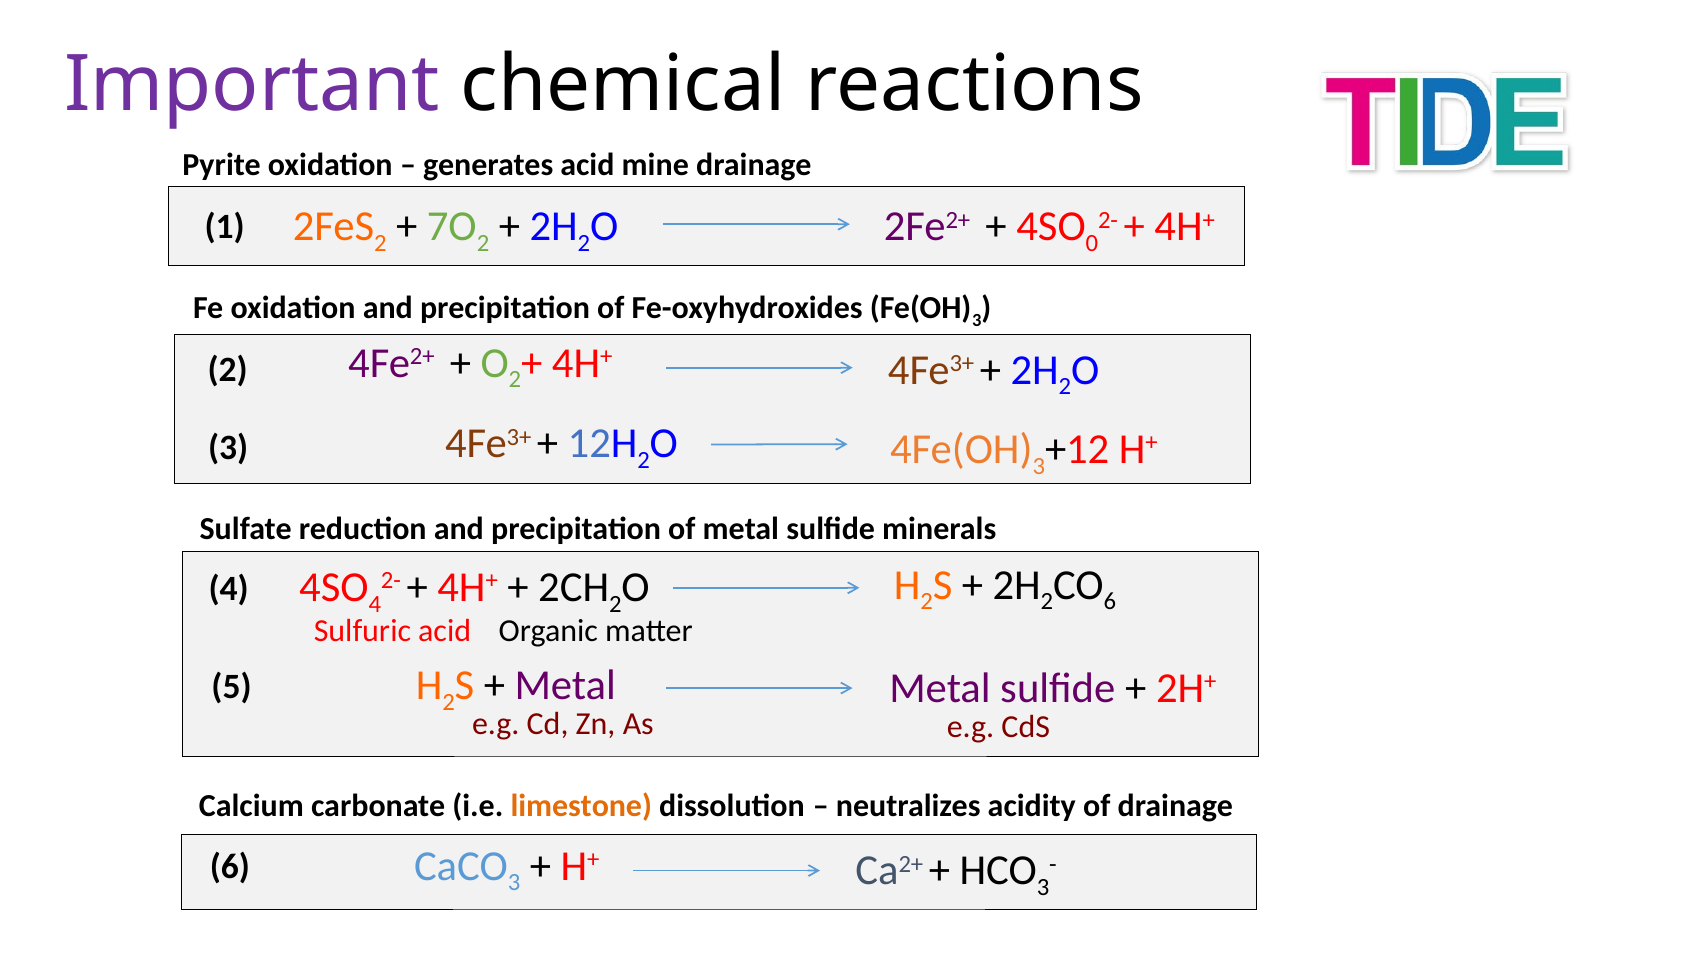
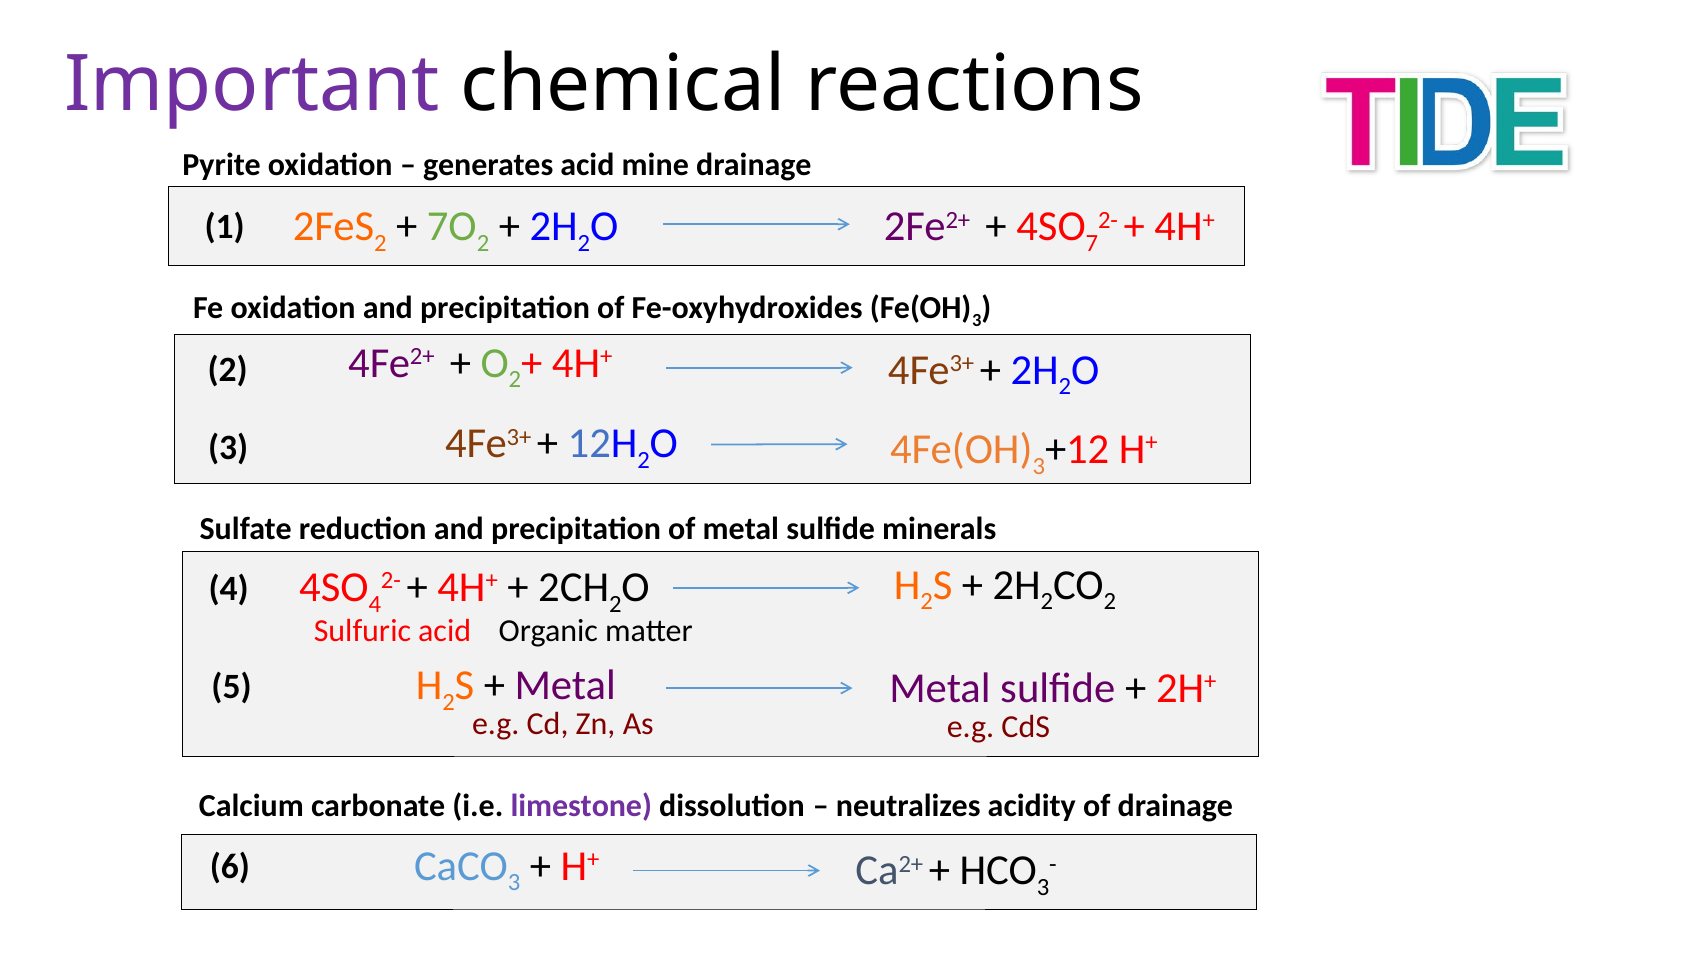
0: 0 -> 7 (1092, 243)
6: 6 -> 2 (1110, 602)
limestone colour: orange -> purple (581, 806)
